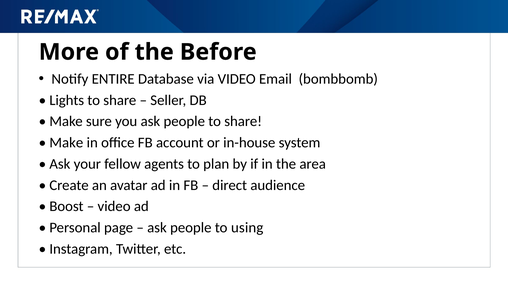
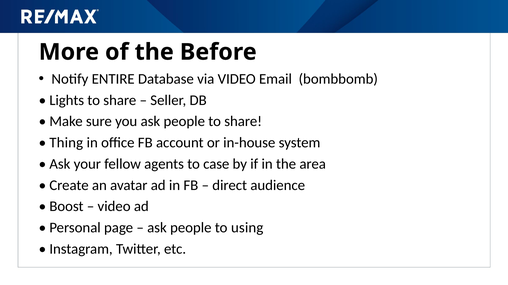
Make: Make -> Thing (66, 143)
plan: plan -> case (216, 164)
